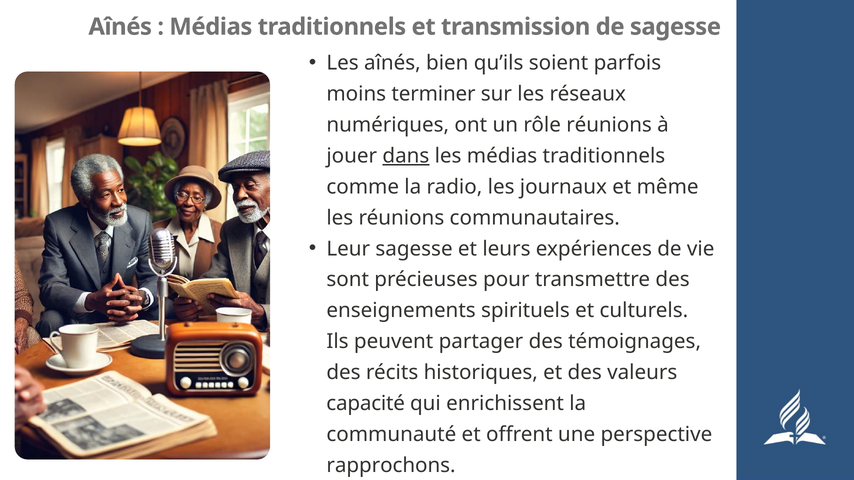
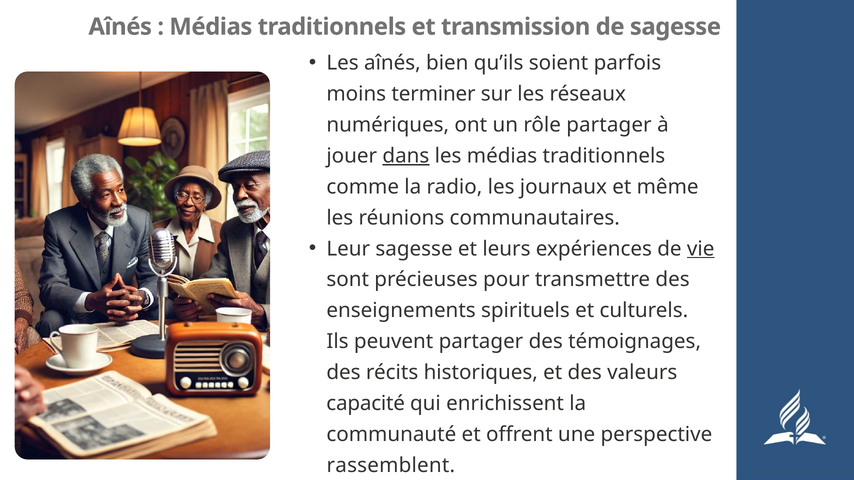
rôle réunions: réunions -> partager (609, 125)
vie underline: none -> present (701, 249)
rapprochons: rapprochons -> rassemblent (391, 466)
